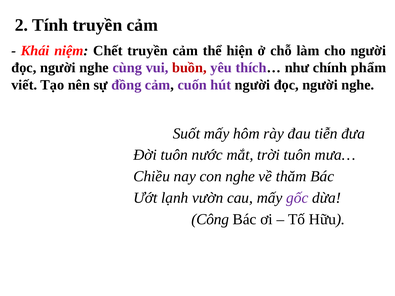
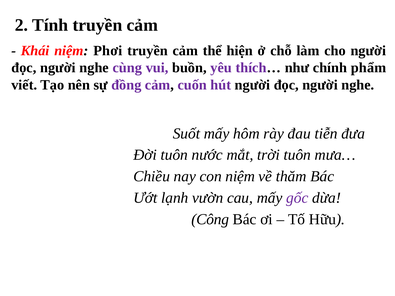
Chết: Chết -> Phơi (108, 51)
buồn colour: red -> black (189, 68)
con nghe: nghe -> niệm (240, 177)
